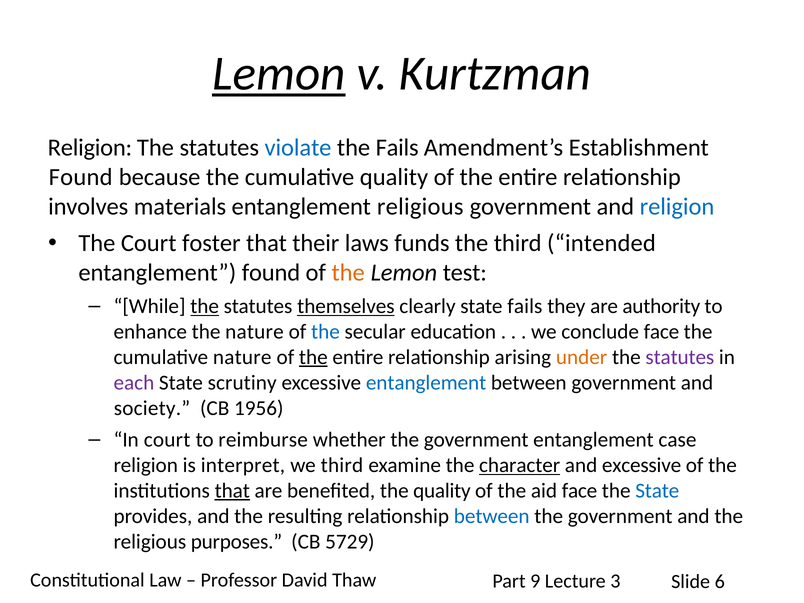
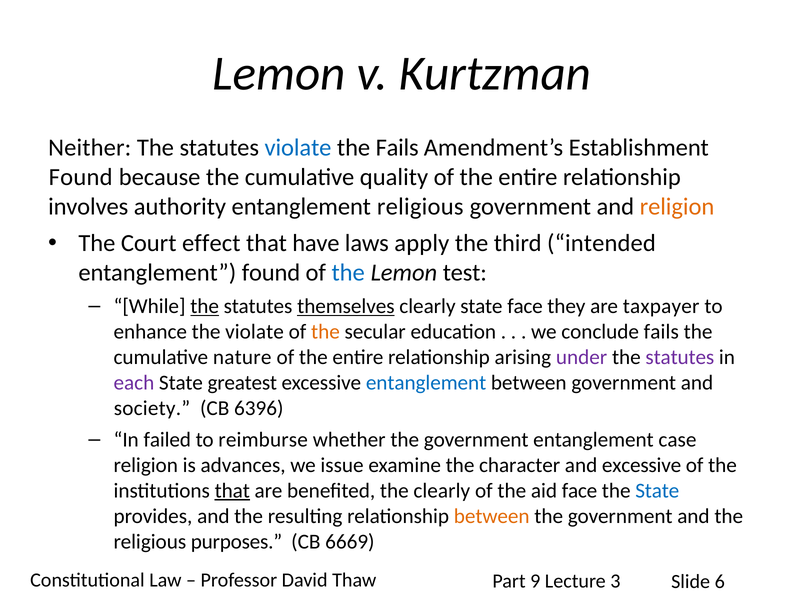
Lemon underline: present -> none (279, 74)
Religion: Religion -> Neither (90, 148)
materials: materials -> authority (180, 207)
religion colour: blue -> orange (677, 207)
foster: foster -> effect (211, 243)
their: their -> have (316, 243)
funds: funds -> apply (422, 243)
the colour: orange -> blue (348, 273)
state fails: fails -> face (525, 306)
authority: authority -> taxpayer (661, 306)
the nature: nature -> violate (255, 332)
the colour: blue -> orange (325, 332)
conclude face: face -> fails (661, 332)
the underline: present -> none (313, 357)
under colour: orange -> purple (582, 357)
scrutiny: scrutiny -> greatest (242, 383)
1956: 1956 -> 6396 (259, 408)
In court: court -> failed (167, 440)
interpret: interpret -> advances (243, 465)
we third: third -> issue (342, 465)
character underline: present -> none (520, 465)
the quality: quality -> clearly (442, 491)
between colour: blue -> orange (492, 516)
5729: 5729 -> 6669 (350, 542)
